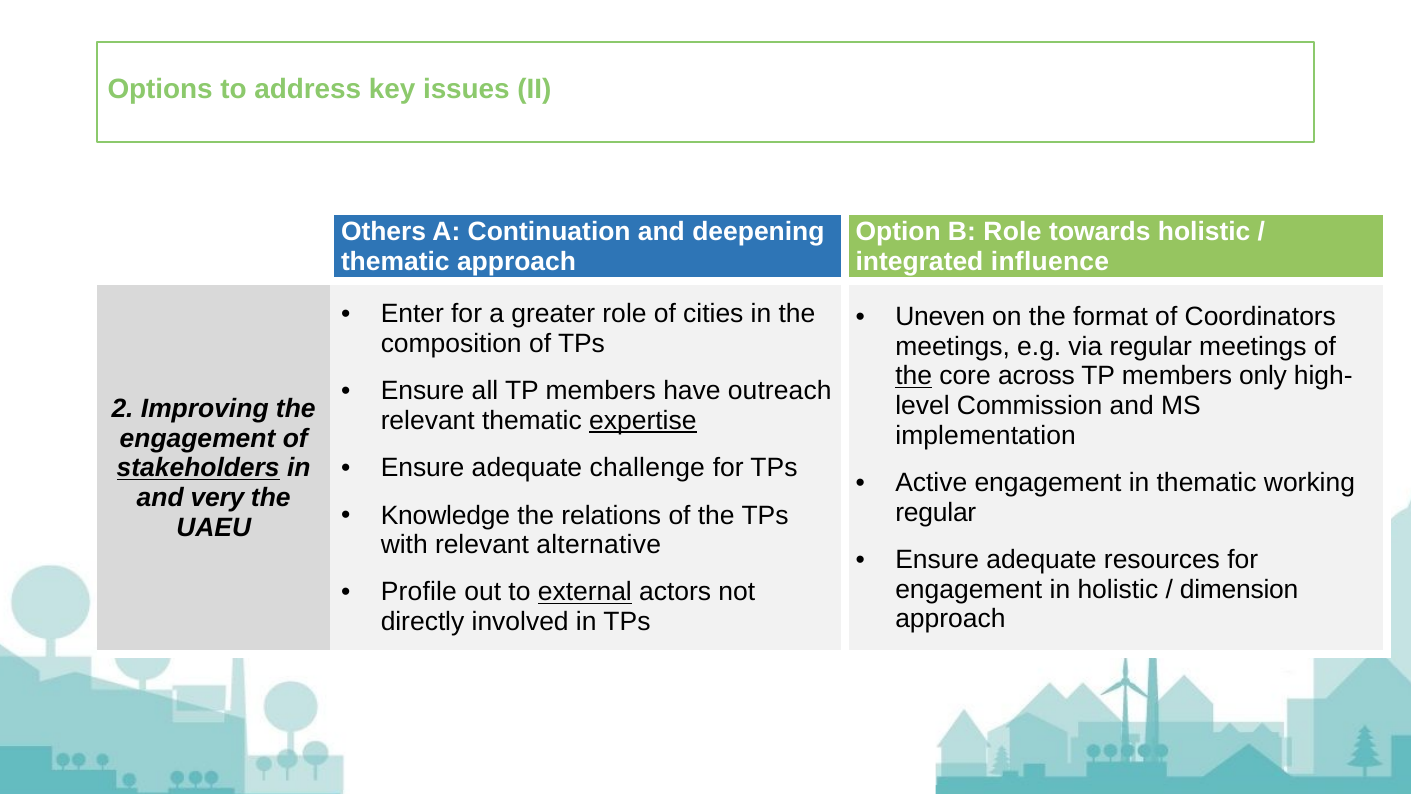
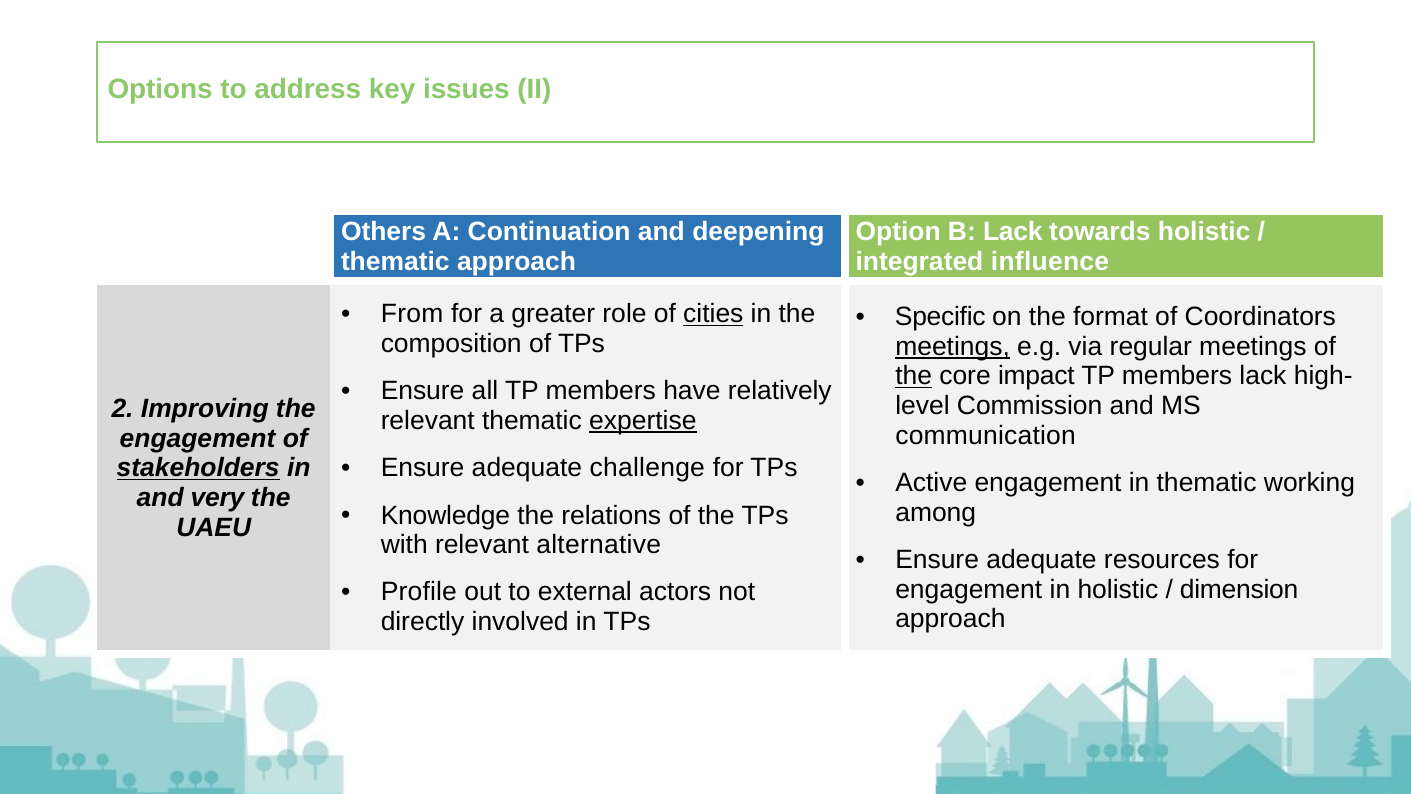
B Role: Role -> Lack (1013, 232)
Enter: Enter -> From (412, 314)
cities underline: none -> present (713, 314)
Uneven: Uneven -> Specific (940, 317)
meetings underline: none -> present (953, 346)
across: across -> impact (1036, 376)
members only: only -> lack (1263, 376)
outreach: outreach -> relatively (780, 391)
implementation: implementation -> communication (986, 435)
regular: regular -> among (936, 512)
external underline: present -> none (585, 592)
